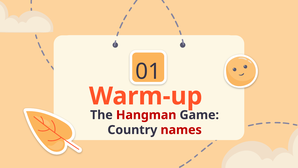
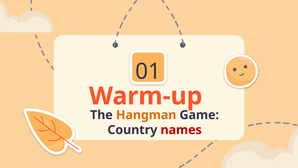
Hangman colour: red -> orange (146, 115)
